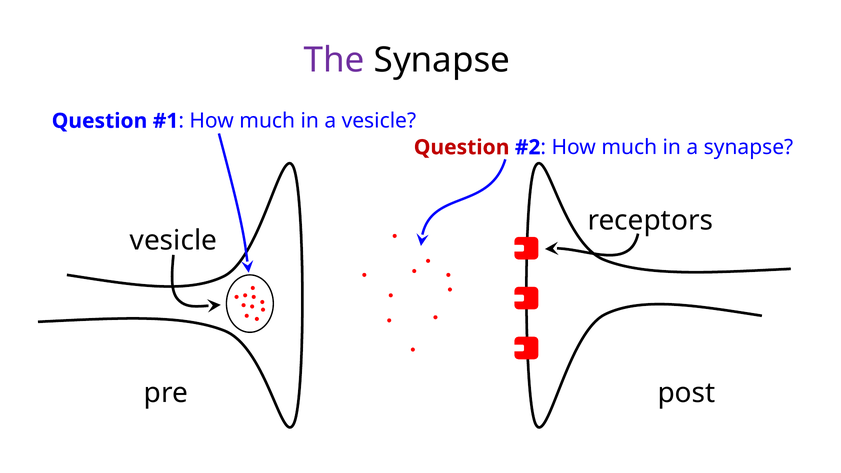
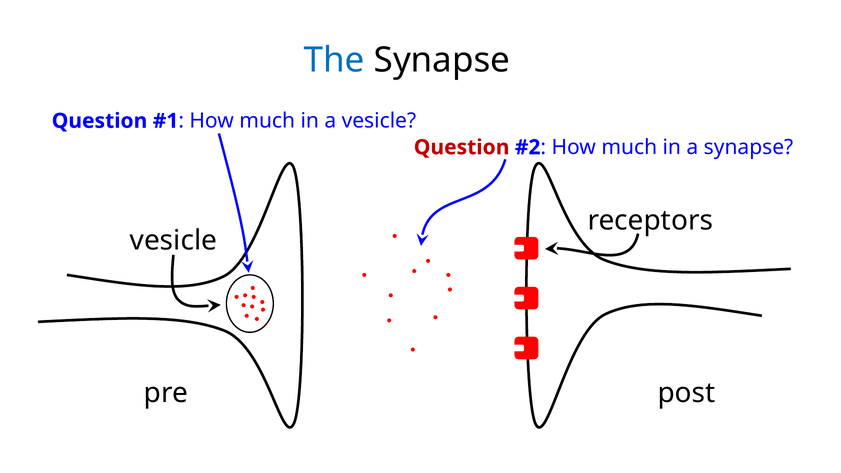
The colour: purple -> blue (334, 60)
